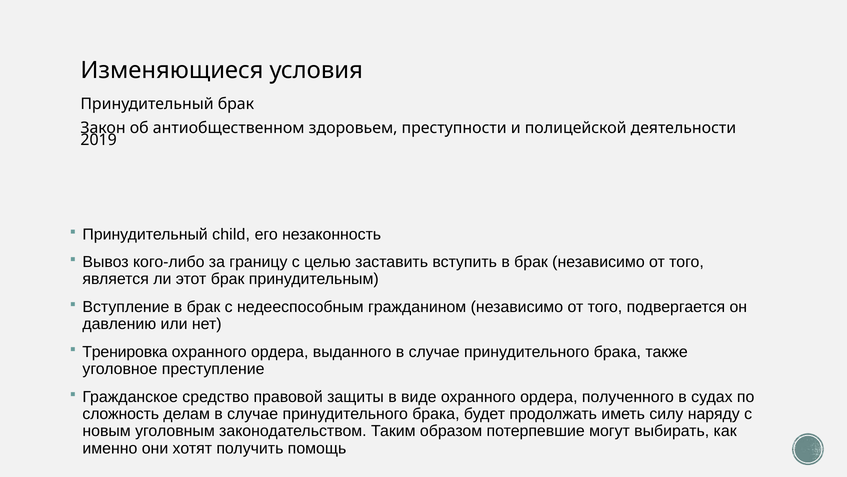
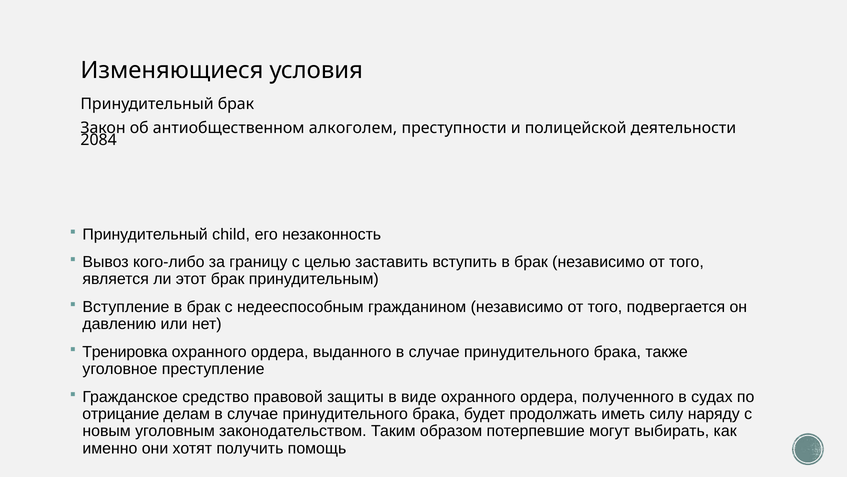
здоровьем: здоровьем -> алкоголем (353, 128)
2019: 2019 -> 2084 (99, 140)
сложность: сложность -> отрицание (121, 414)
